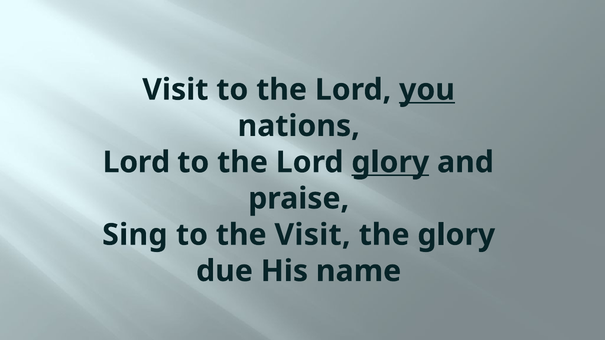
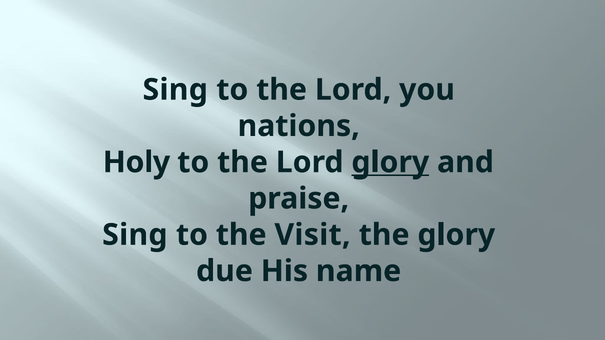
Visit: Visit -> Sing (175, 90)
you underline: present -> none (427, 90)
Lord: Lord -> Holy (136, 162)
